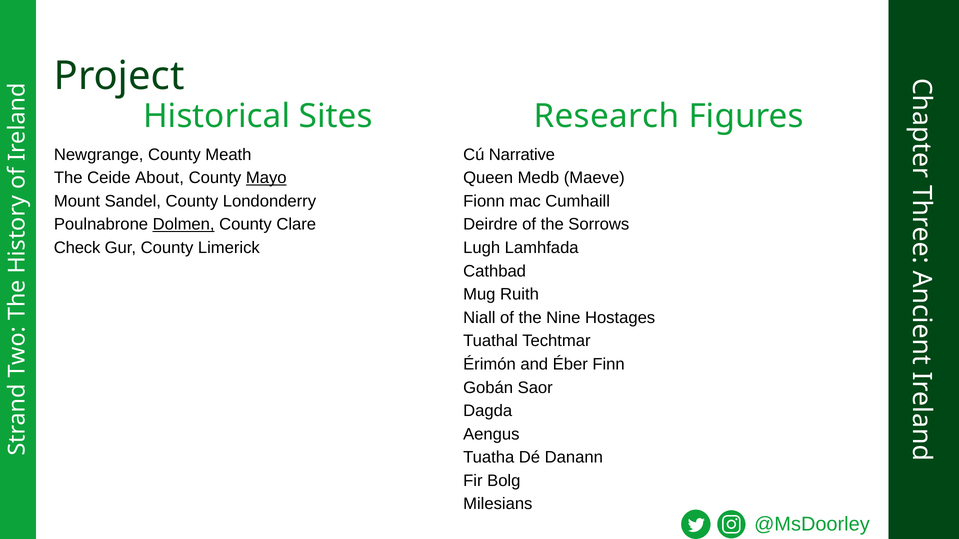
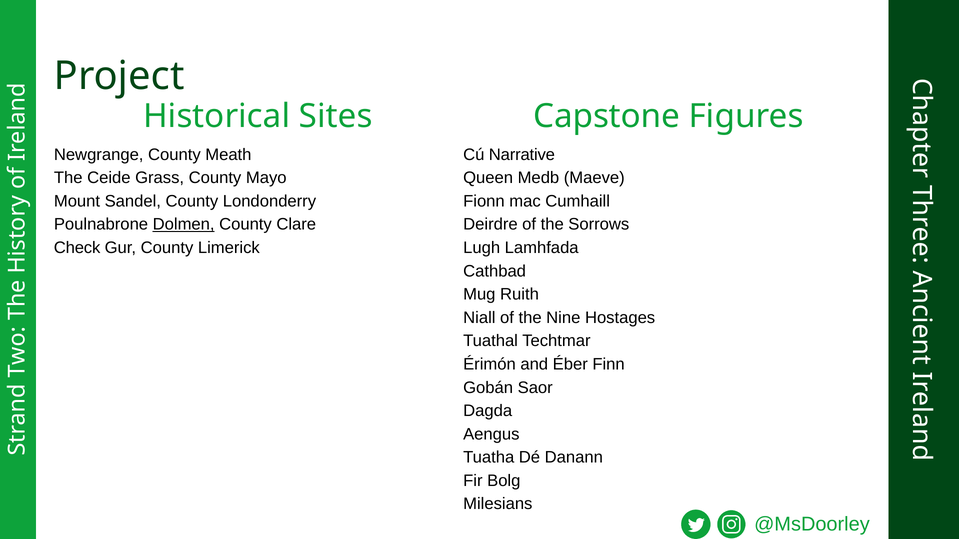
Research: Research -> Capstone (607, 116)
About: About -> Grass (160, 178)
Mayo underline: present -> none (266, 178)
